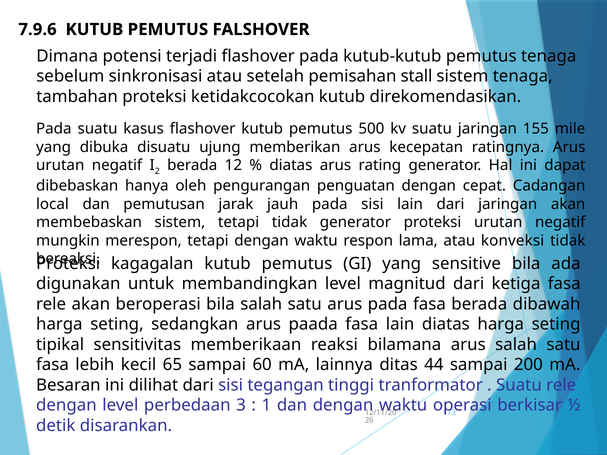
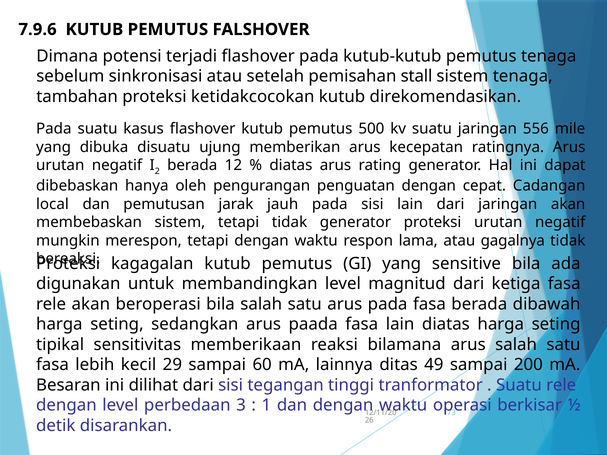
155: 155 -> 556 (536, 129)
konveksi: konveksi -> gagalnya (513, 241)
65: 65 -> 29 (172, 365)
44: 44 -> 49 (434, 365)
